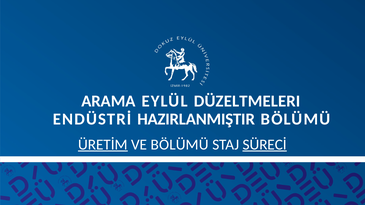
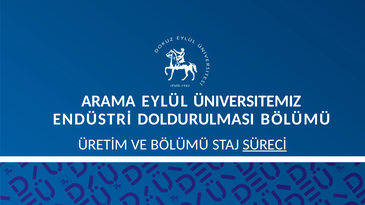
DÜZELTMELERI: DÜZELTMELERI -> ÜNIVERSITEMIZ (247, 101)
HAZIRLANMIŞTIR: HAZIRLANMIŞTIR -> DOLDURULMASI (196, 119)
ÜRETİM underline: present -> none (103, 145)
